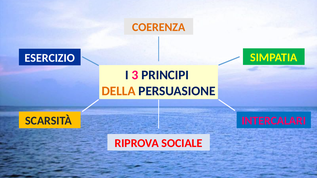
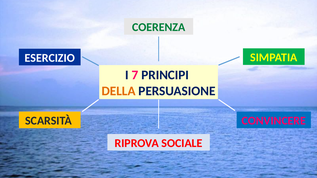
COERENZA colour: orange -> green (159, 27)
3: 3 -> 7 (135, 75)
INTERCALARI: INTERCALARI -> CONVINCERE (274, 121)
